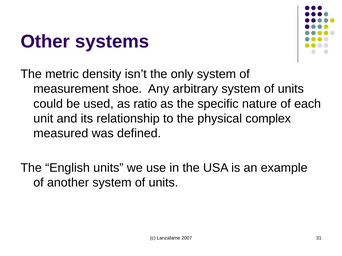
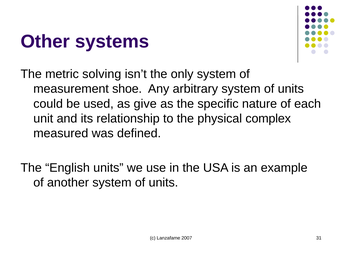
density: density -> solving (102, 74)
ratio: ratio -> give (145, 104)
